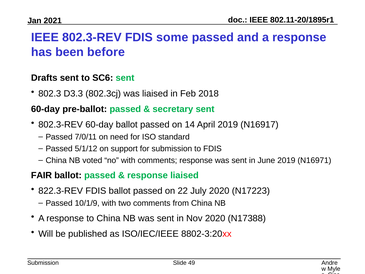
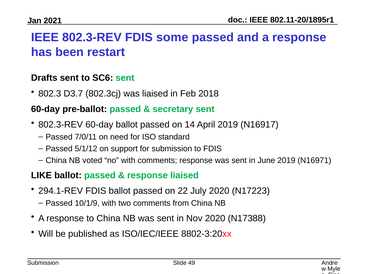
before: before -> restart (106, 52)
D3.3: D3.3 -> D3.7 (73, 93)
FAIR: FAIR -> LIKE (41, 175)
822.3-REV: 822.3-REV -> 294.1-REV (61, 191)
